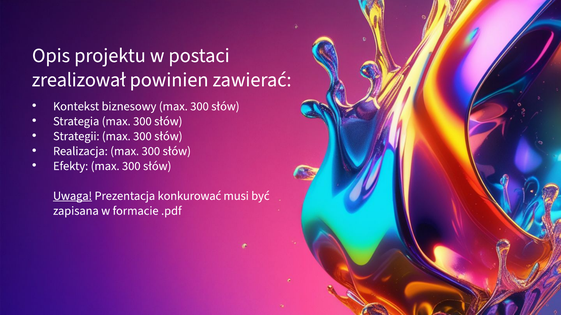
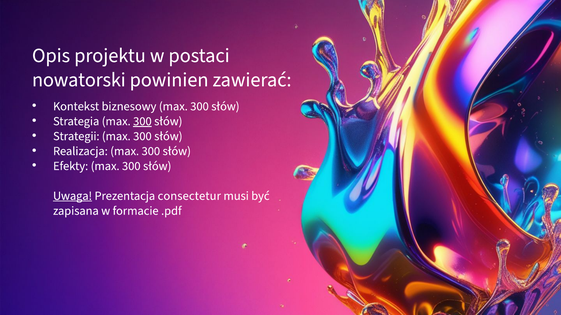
zrealizował: zrealizował -> nowatorski (79, 80)
300 underline: none -> present (142, 121)
konkurować: konkurować -> consectetur (189, 196)
